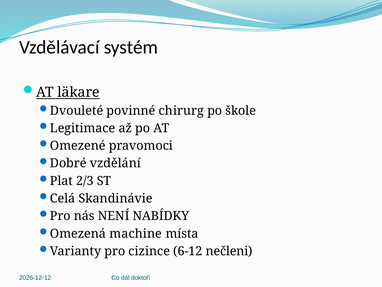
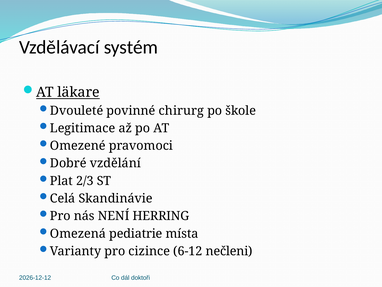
NABÍDKY: NABÍDKY -> HERRING (161, 216)
machine: machine -> pediatrie (136, 233)
